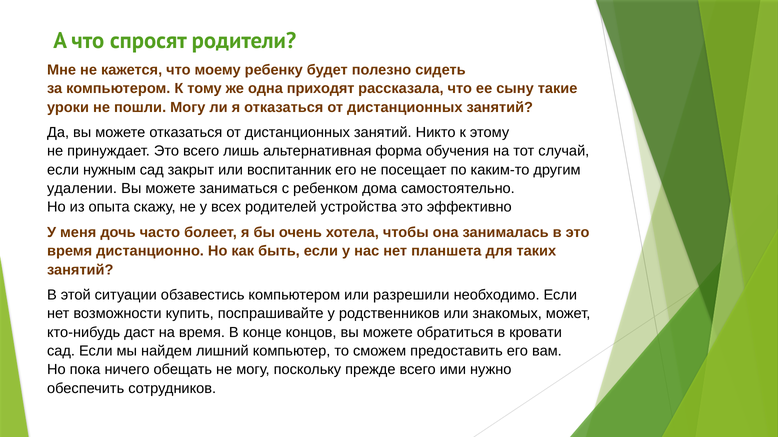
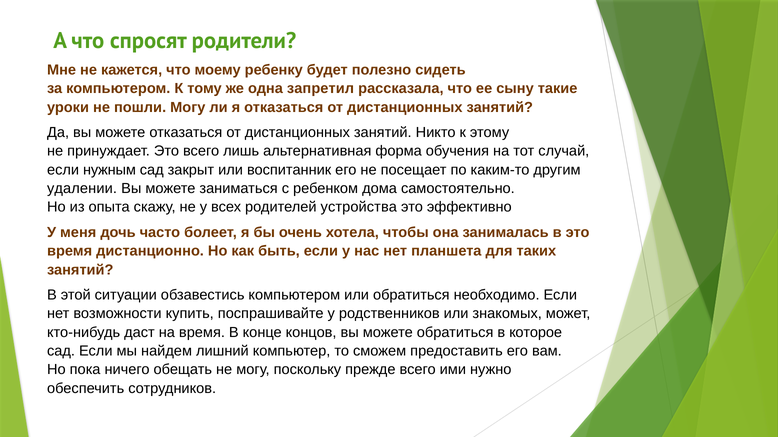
приходят: приходят -> запретил (321, 89)
или разрешили: разрешили -> обратиться (411, 295)
кровати: кровати -> которое (536, 333)
